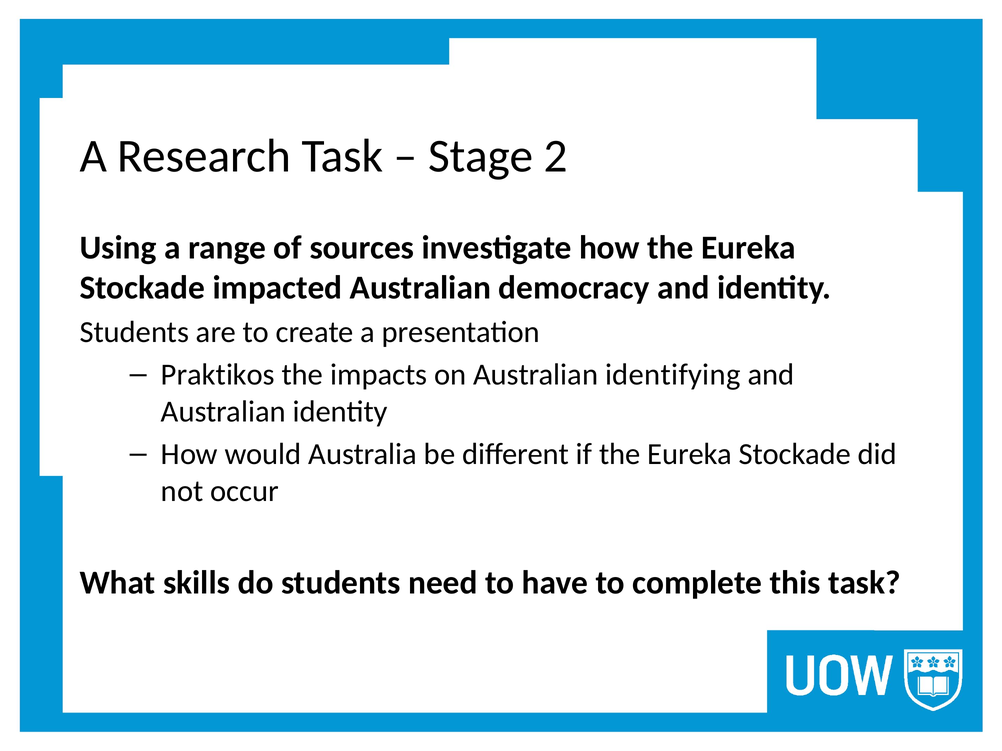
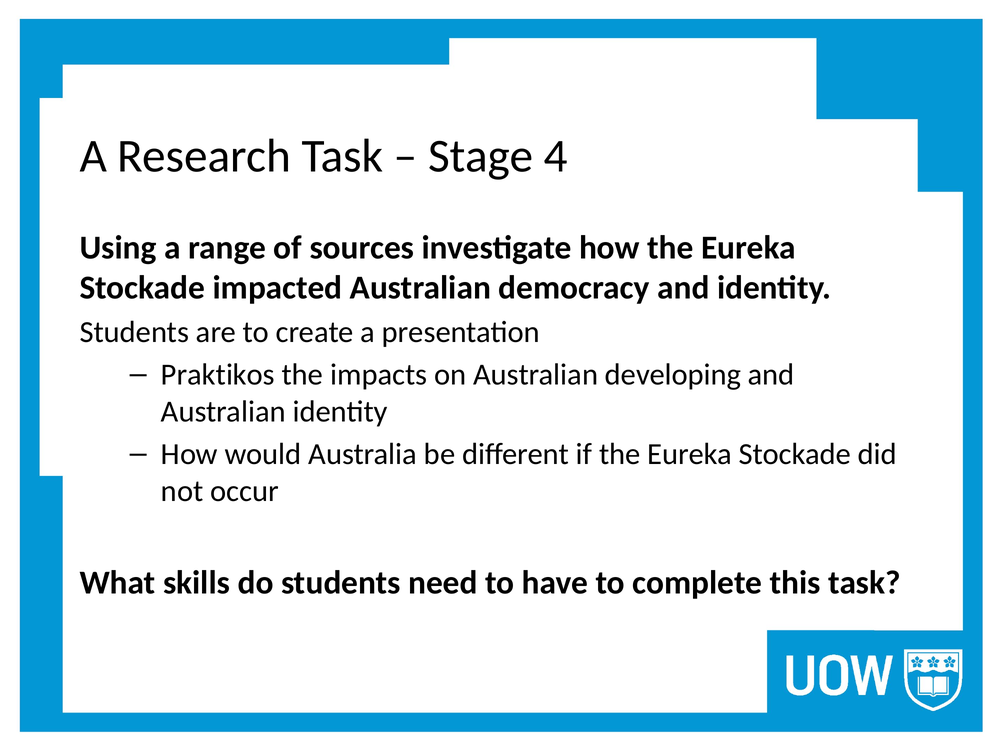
2: 2 -> 4 (556, 156)
identifying: identifying -> developing (673, 375)
